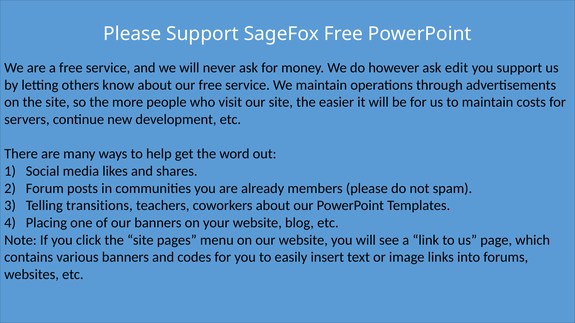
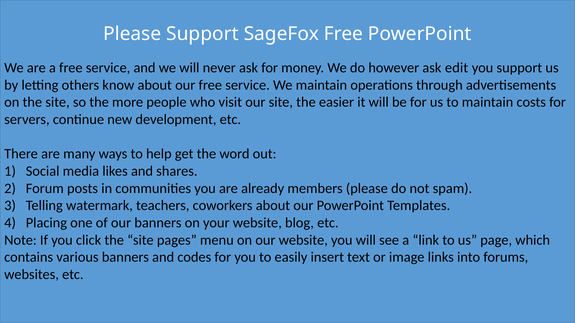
transitions: transitions -> watermark (99, 206)
